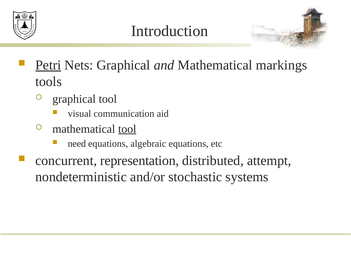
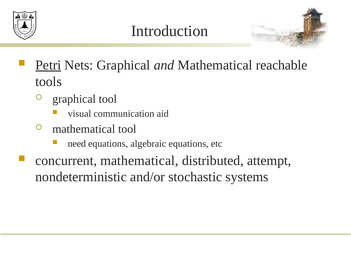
markings: markings -> reachable (282, 65)
tool underline: present -> none (127, 129)
concurrent representation: representation -> mathematical (139, 161)
